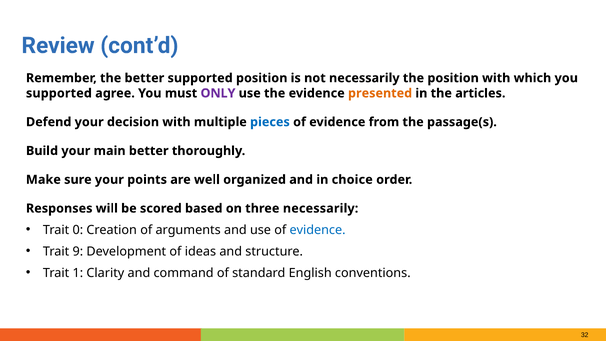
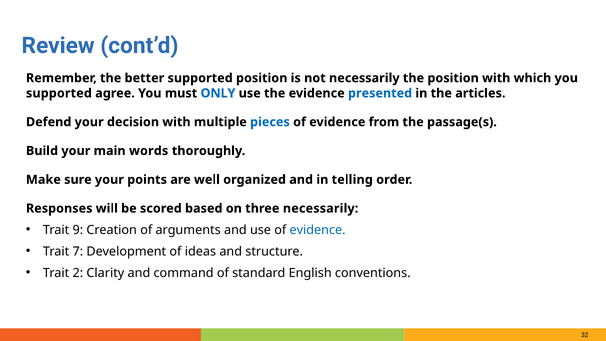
ONLY colour: purple -> blue (218, 93)
presented colour: orange -> blue (380, 93)
main better: better -> words (149, 151)
choice: choice -> telling (352, 180)
0: 0 -> 9 (78, 230)
9: 9 -> 7 (78, 251)
1: 1 -> 2 (78, 273)
